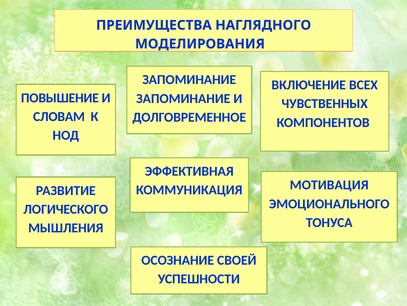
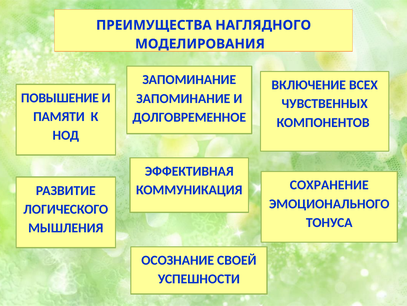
СЛОВАМ: СЛОВАМ -> ПАМЯТИ (59, 116)
МОТИВАЦИЯ: МОТИВАЦИЯ -> СОХРАНЕНИЕ (329, 185)
